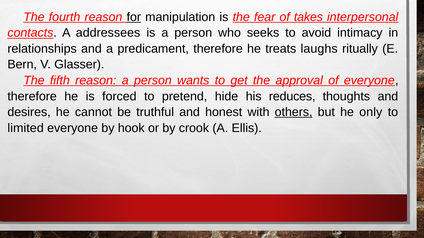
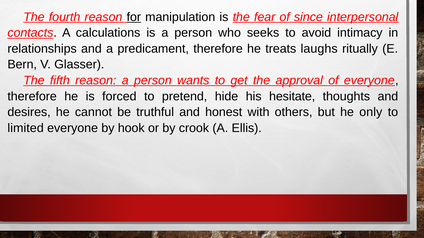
takes: takes -> since (308, 17)
addressees: addressees -> calculations (108, 33)
reduces: reduces -> hesitate (292, 96)
others underline: present -> none (294, 112)
